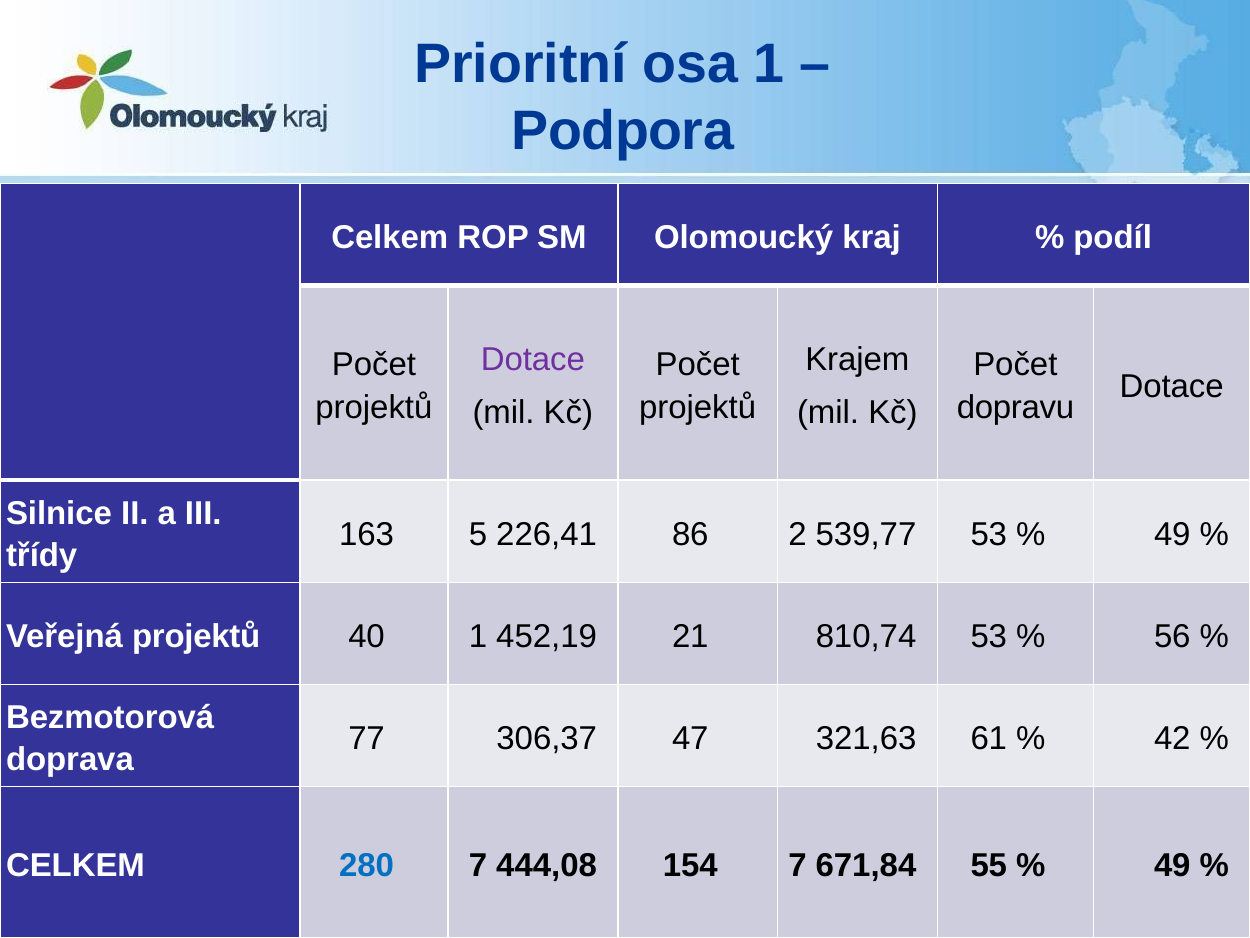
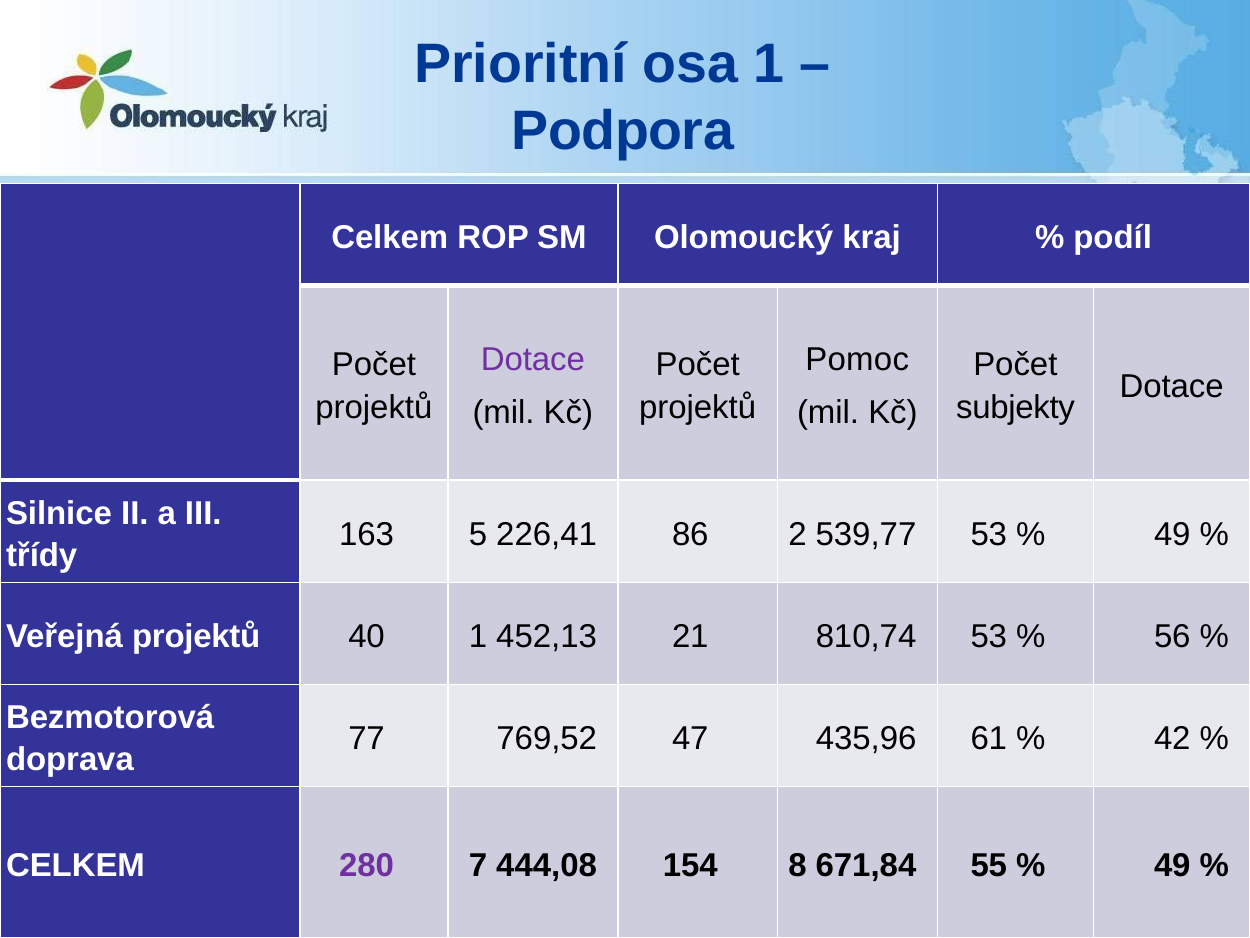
Krajem: Krajem -> Pomoc (857, 360)
dopravu: dopravu -> subjekty (1016, 407)
452,19: 452,19 -> 452,13 (547, 636)
306,37: 306,37 -> 769,52 (547, 738)
321,63: 321,63 -> 435,96 (866, 738)
280 colour: blue -> purple (367, 865)
154 7: 7 -> 8 (798, 865)
